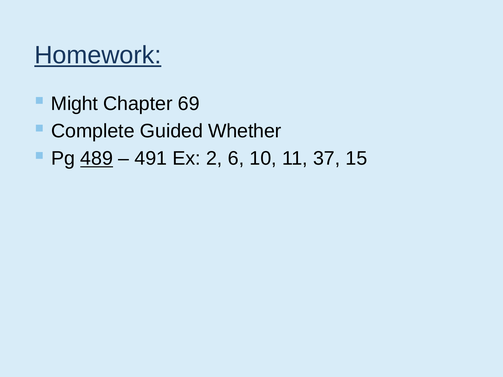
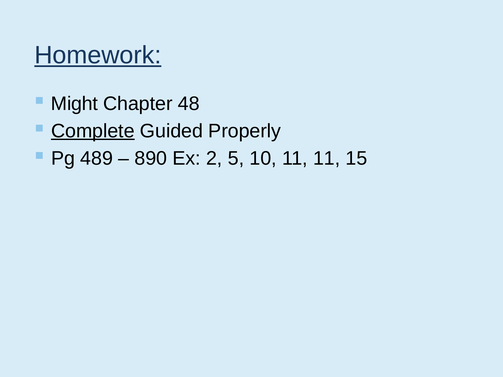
69: 69 -> 48 (189, 104)
Complete underline: none -> present (93, 131)
Whether: Whether -> Properly (245, 131)
489 underline: present -> none (97, 158)
491: 491 -> 890 (151, 158)
6: 6 -> 5 (236, 158)
11 37: 37 -> 11 (327, 158)
